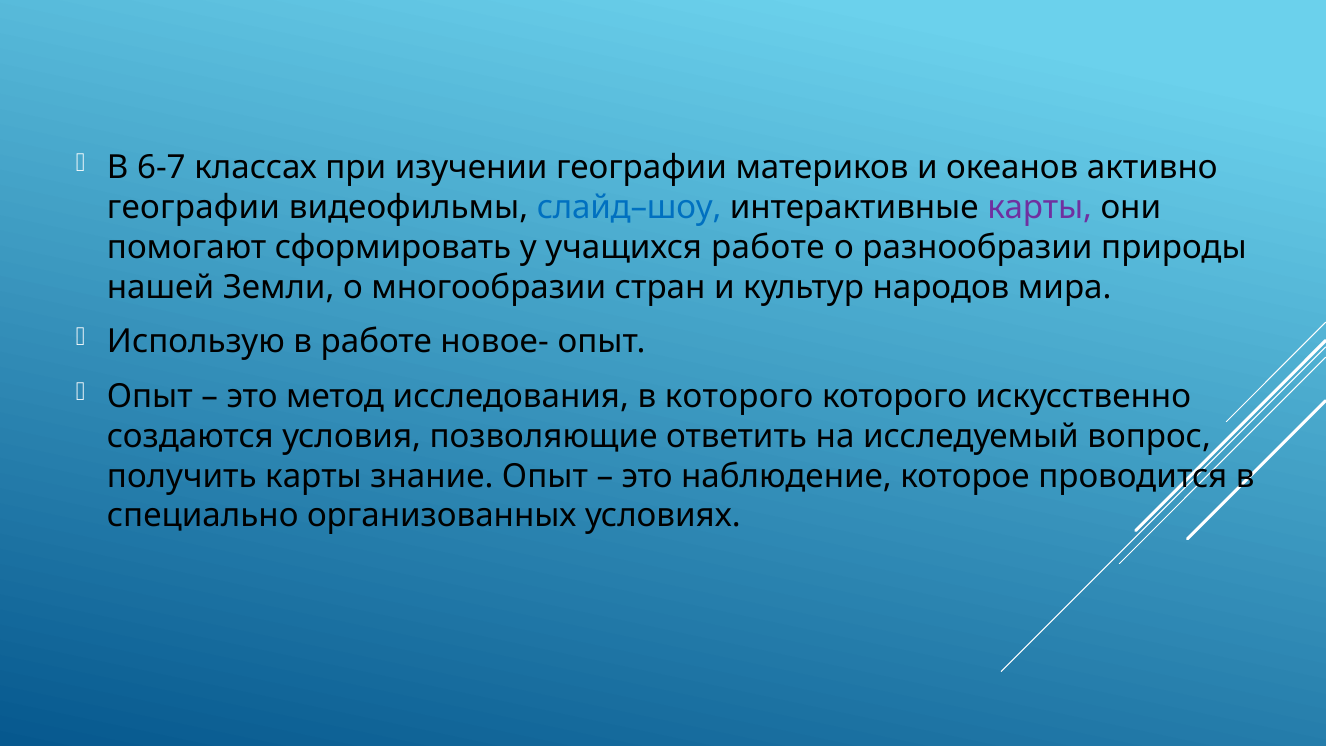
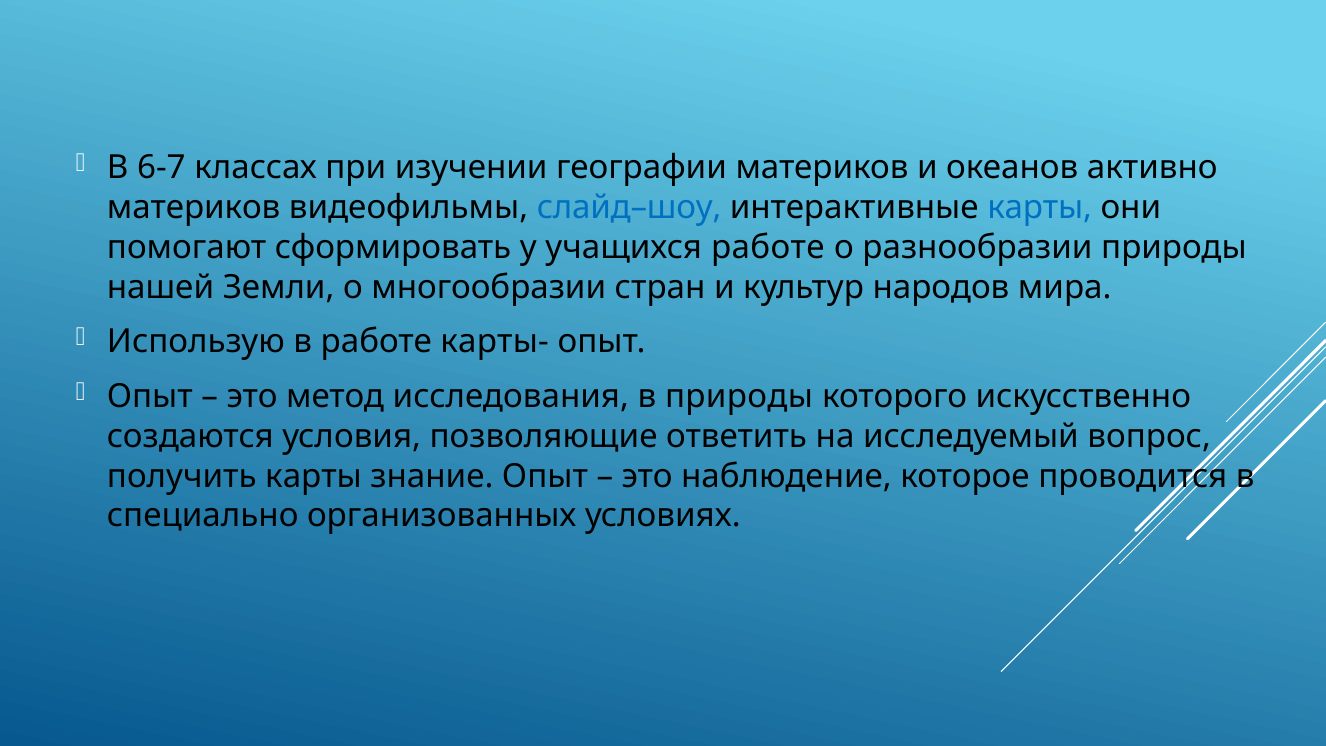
географии: географии -> материков (194, 207)
карты colour: purple -> blue (1040, 207)
новое-: новое- -> карты- (495, 342)
в которого: которого -> природы (739, 396)
